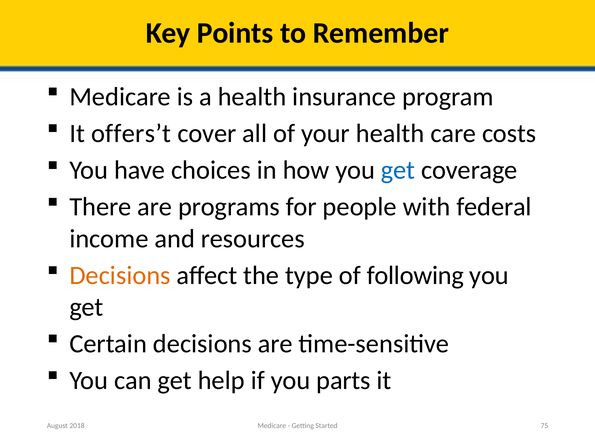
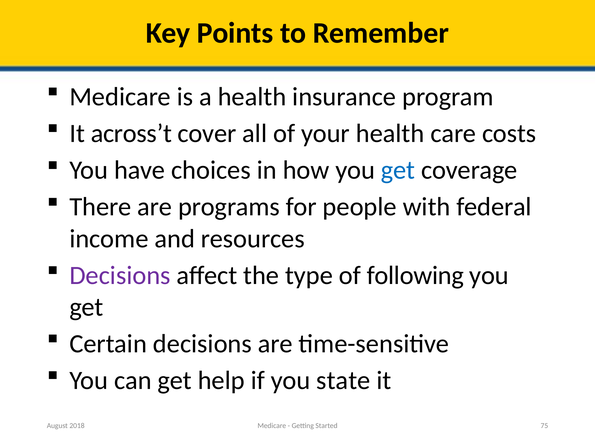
offers’t: offers’t -> across’t (131, 134)
Decisions colour: orange -> purple (120, 275)
parts: parts -> state (343, 381)
